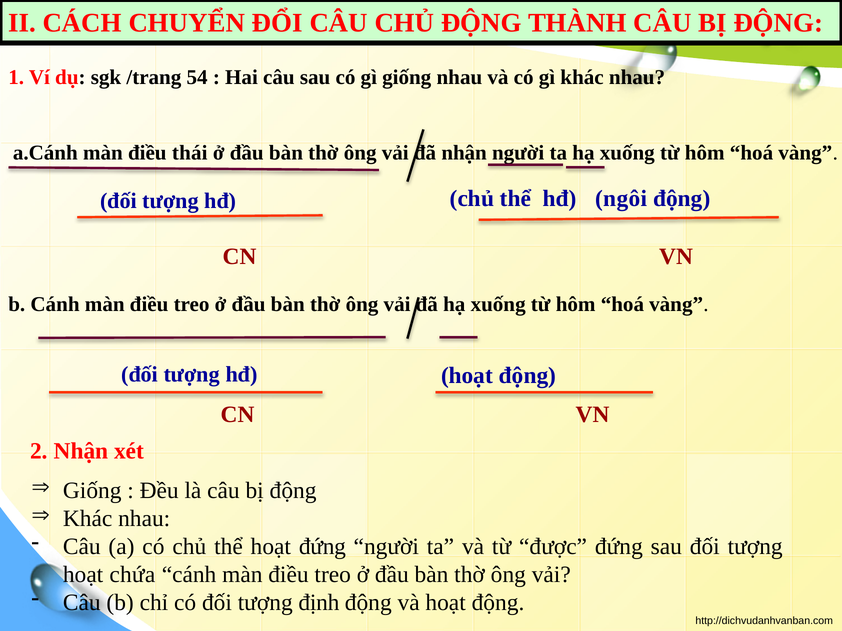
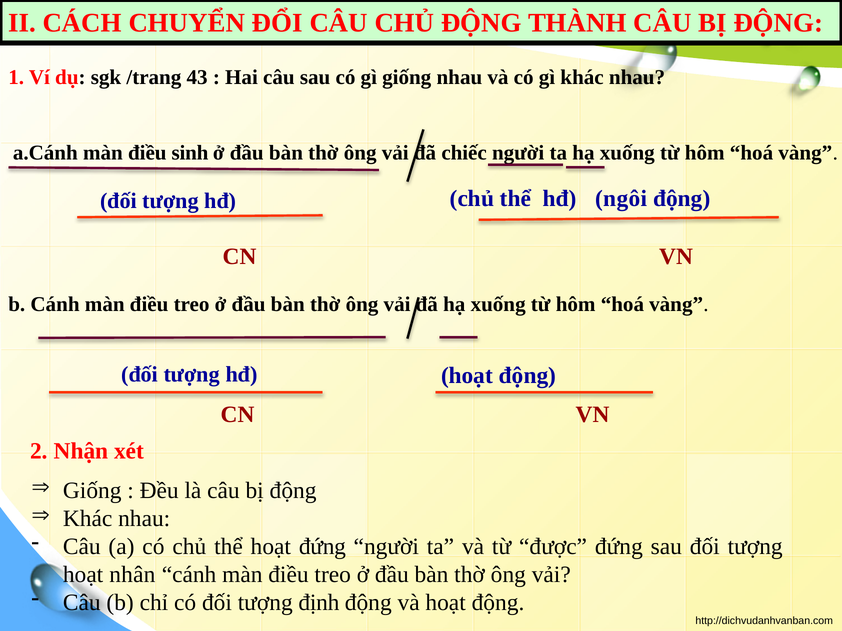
54: 54 -> 43 (197, 77)
thái: thái -> sinh (190, 153)
nhận: nhận -> chiếc (464, 153)
chứa: chứa -> nhân (132, 575)
